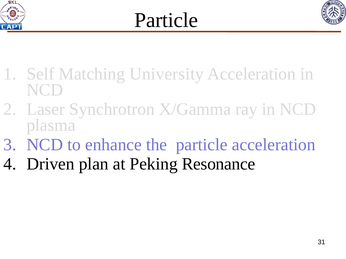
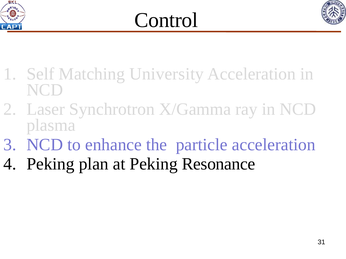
Particle: Particle -> Control (166, 20)
Driven: Driven -> Peking (51, 164)
